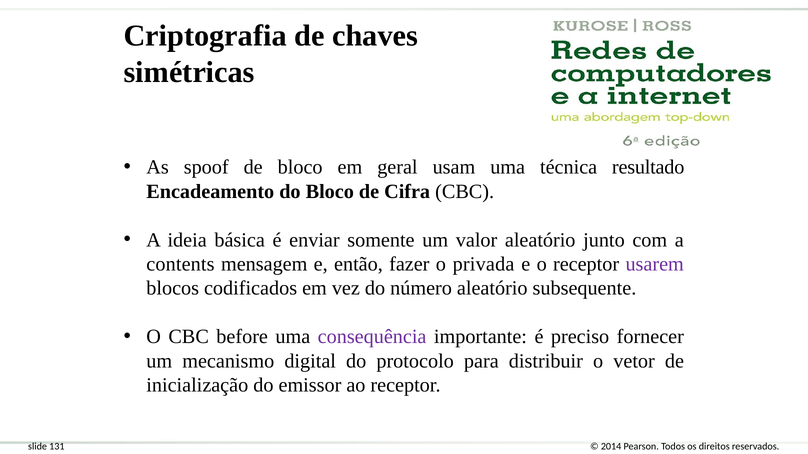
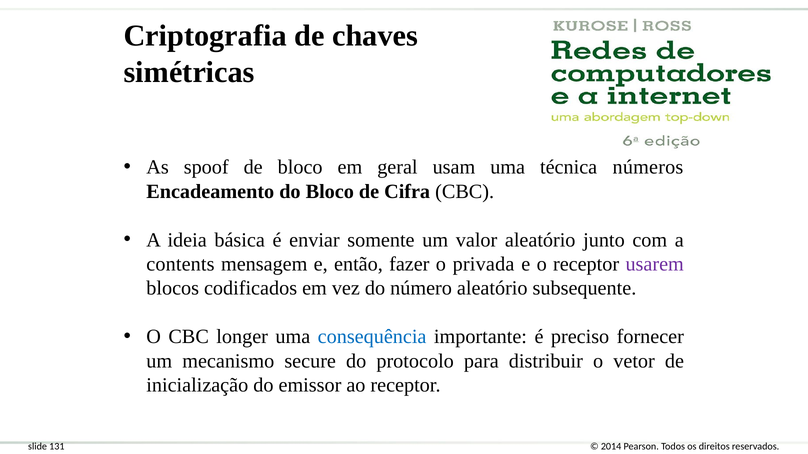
resultado: resultado -> números (648, 167)
before: before -> longer (242, 337)
consequência colour: purple -> blue (372, 337)
digital: digital -> secure (310, 361)
